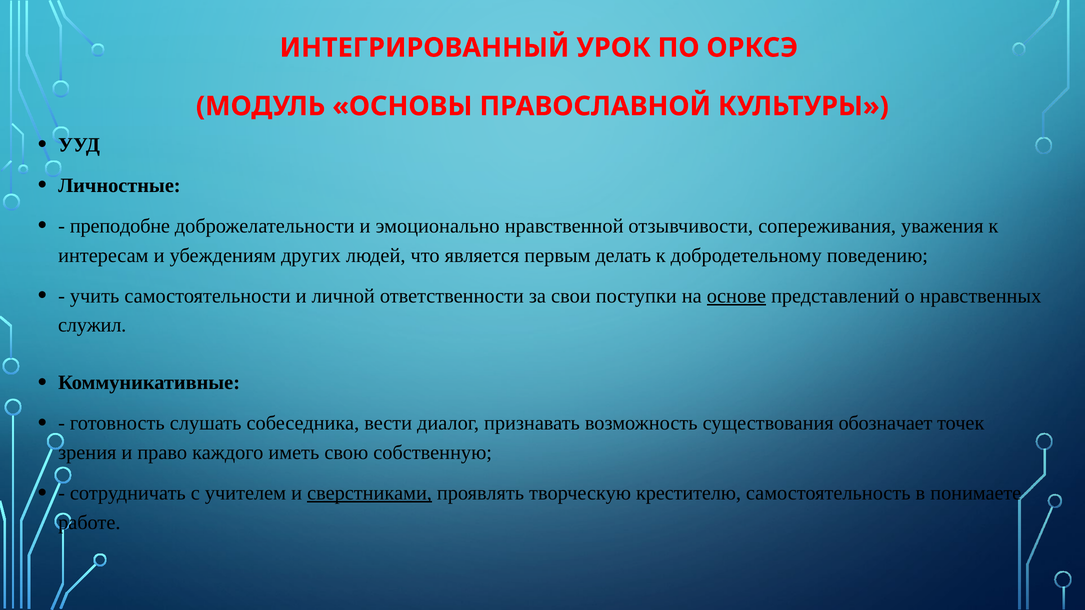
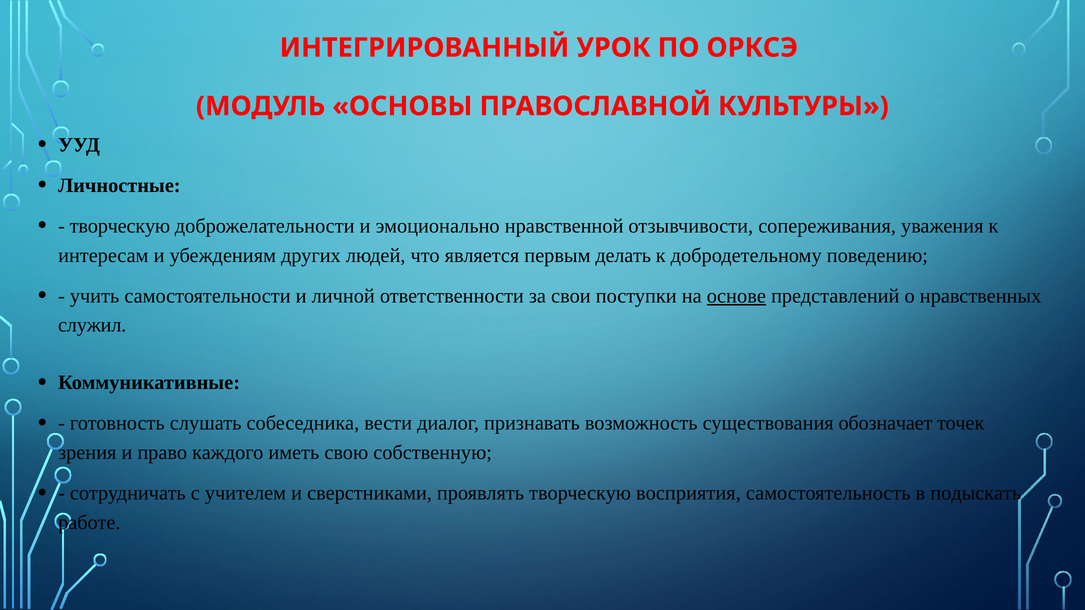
преподобне: преподобне -> творческую (120, 226)
сверстниками underline: present -> none (370, 493)
крестителю: крестителю -> восприятия (688, 493)
понимаете: понимаете -> подыскать (976, 493)
